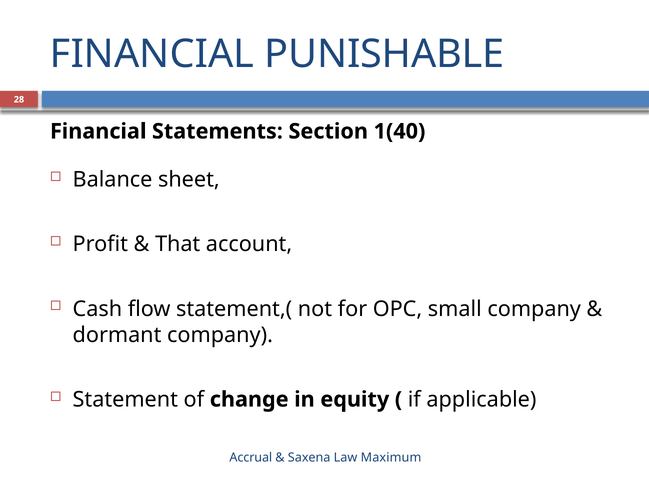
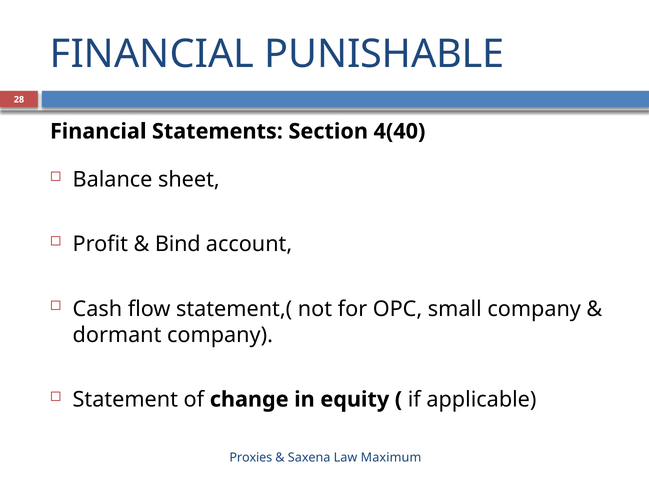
1(40: 1(40 -> 4(40 (399, 131)
That: That -> Bind (178, 244)
Accrual: Accrual -> Proxies (251, 457)
